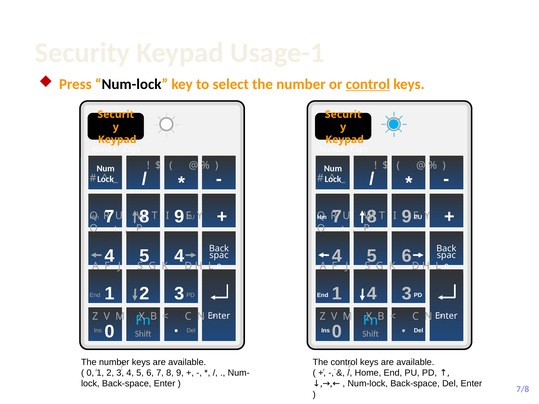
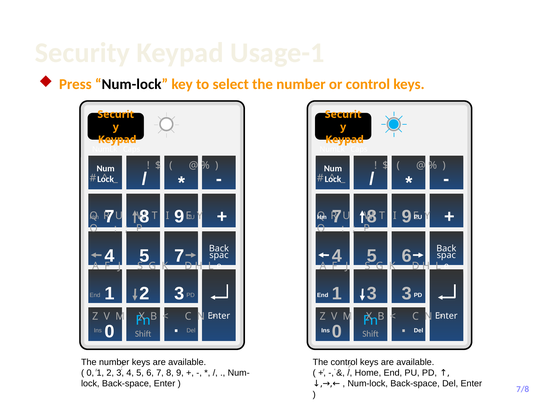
control underline: present -> none (368, 84)
5 4: 4 -> 7 (179, 256)
1 4: 4 -> 3 (372, 294)
